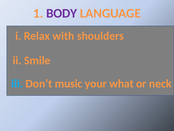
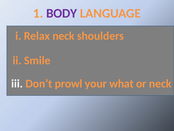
Relax with: with -> neck (63, 36)
iii colour: light blue -> white (17, 83)
music: music -> prowl (69, 83)
